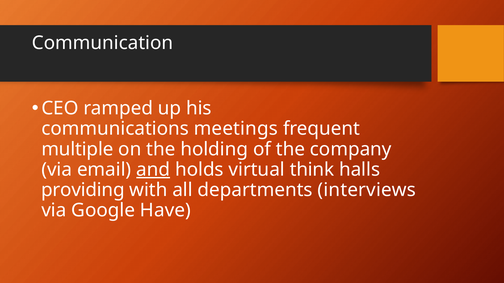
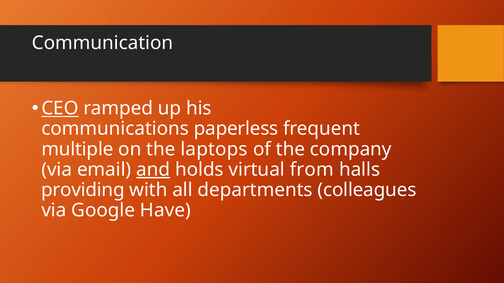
CEO underline: none -> present (60, 109)
meetings: meetings -> paperless (236, 129)
holding: holding -> laptops (214, 149)
think: think -> from (312, 170)
interviews: interviews -> colleagues (367, 190)
